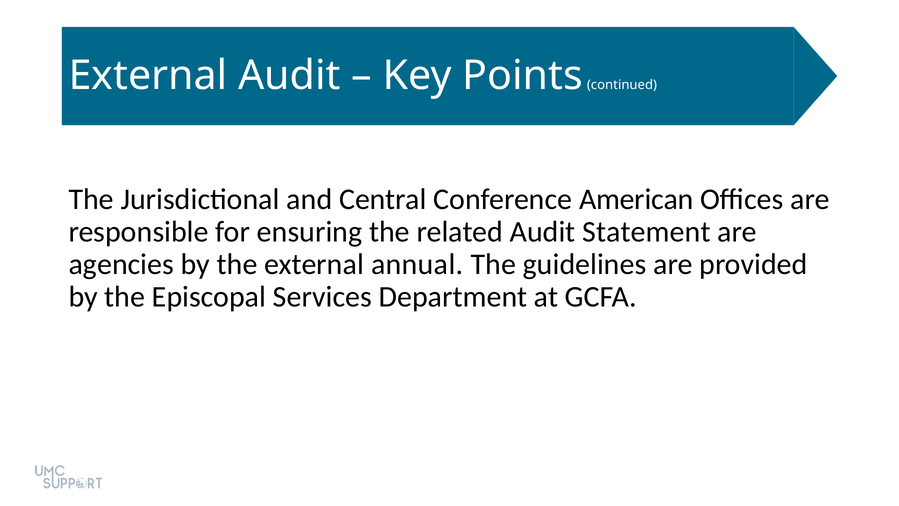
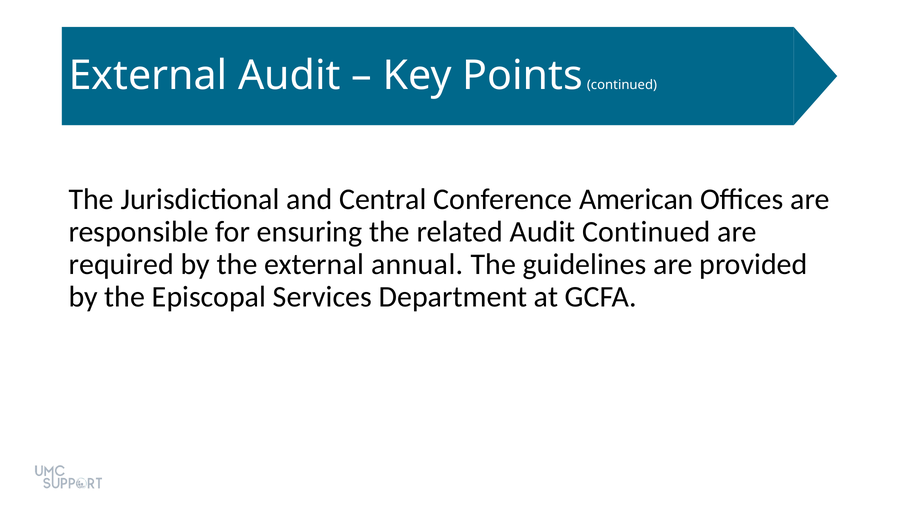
Audit Statement: Statement -> Continued (646, 232)
agencies: agencies -> required (121, 264)
